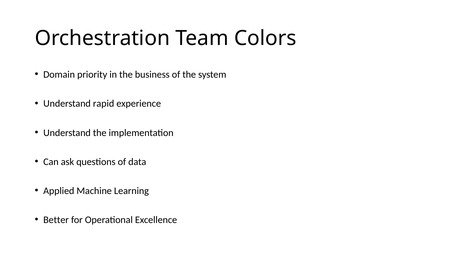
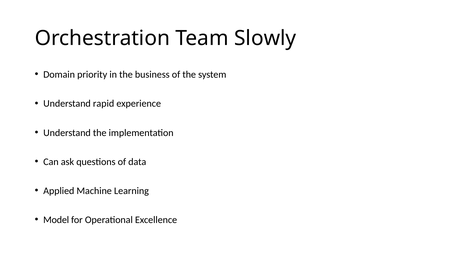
Colors: Colors -> Slowly (265, 38)
Better: Better -> Model (56, 219)
